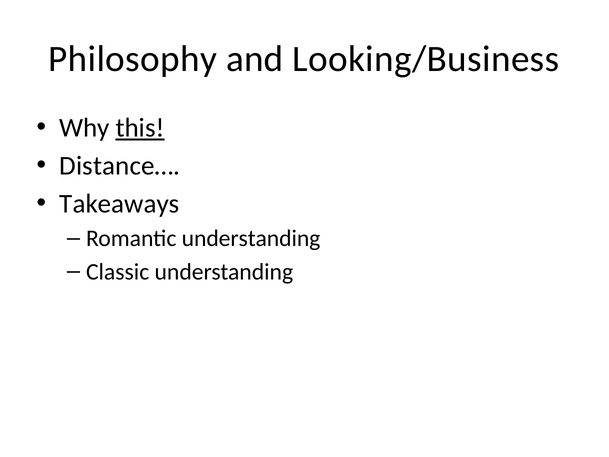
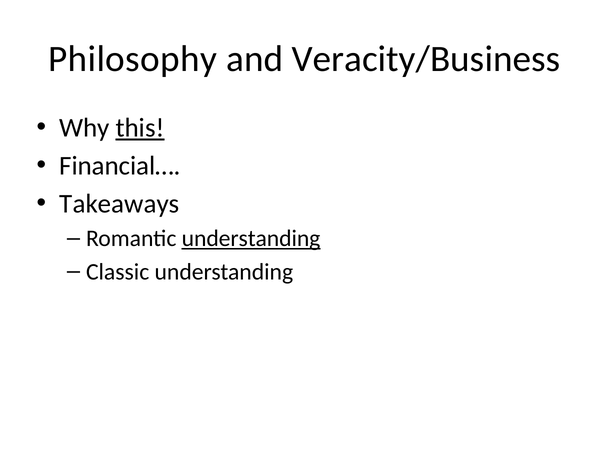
Looking/Business: Looking/Business -> Veracity/Business (426, 59)
Distance…: Distance… -> Financial… (120, 166)
understanding underline: none -> present (251, 239)
